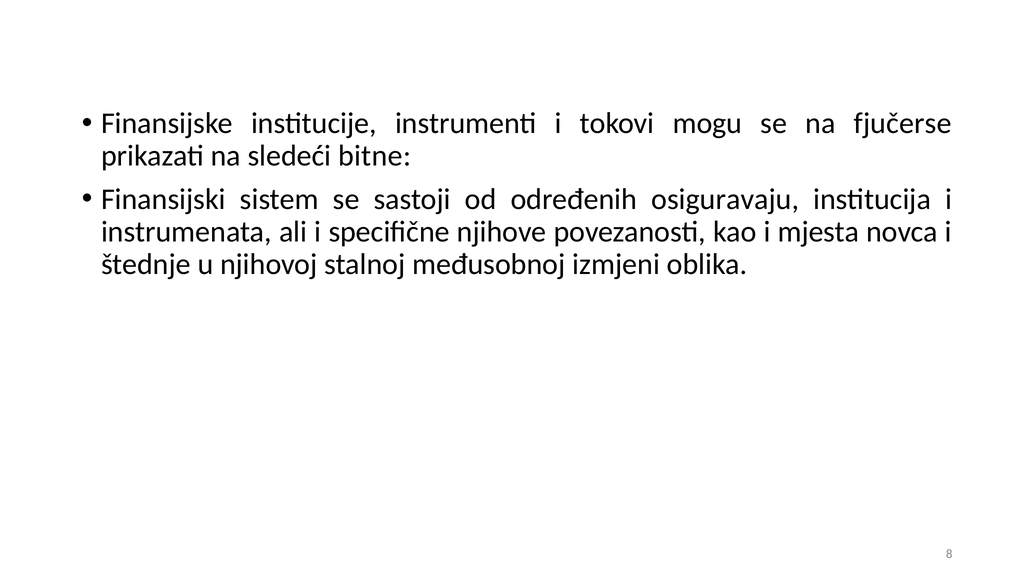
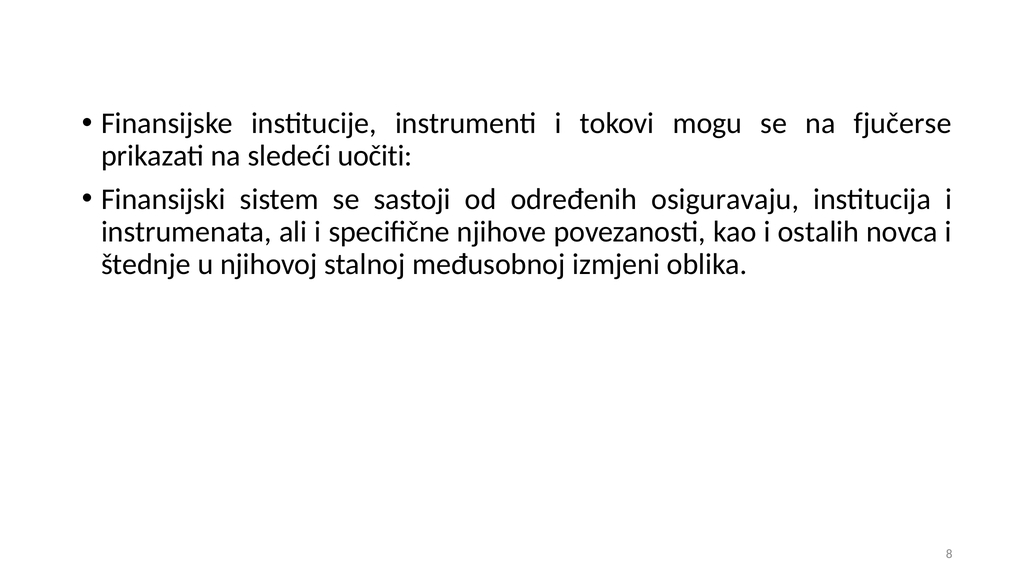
bitne: bitne -> uočiti (375, 156)
mjesta: mjesta -> ostalih (818, 232)
